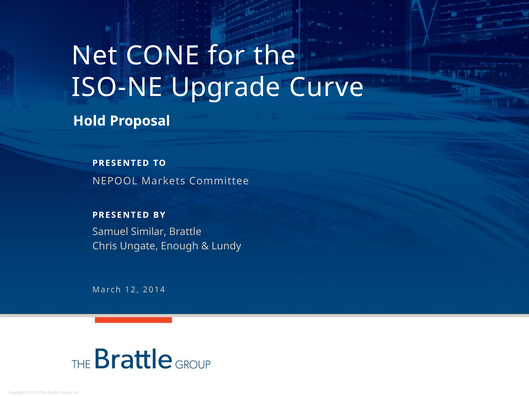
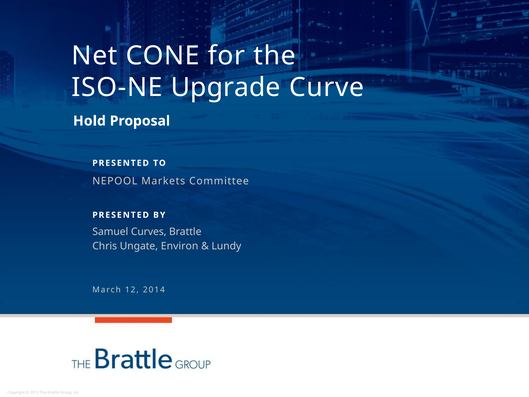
Similar: Similar -> Curves (149, 232)
Enough: Enough -> Environ (180, 246)
